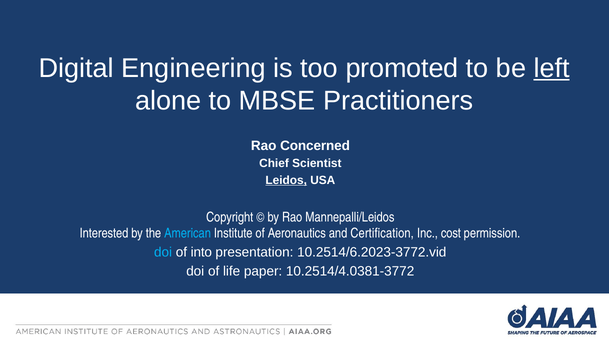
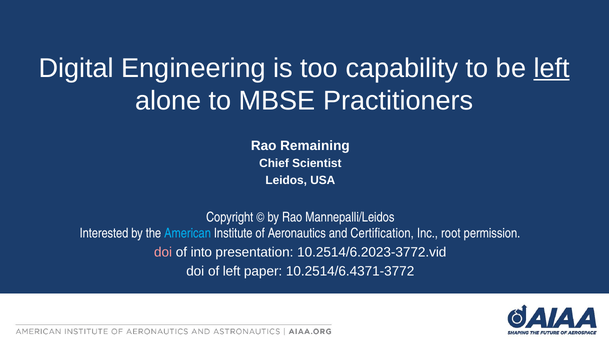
promoted: promoted -> capability (402, 68)
Concerned: Concerned -> Remaining (315, 146)
Leidos underline: present -> none (286, 180)
cost: cost -> root (451, 233)
doi colour: light blue -> pink (163, 252)
of life: life -> left (232, 271)
10.2514/4.0381-3772: 10.2514/4.0381-3772 -> 10.2514/6.4371-3772 (350, 271)
